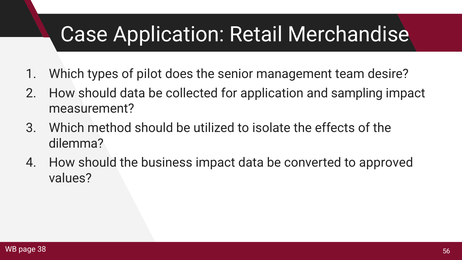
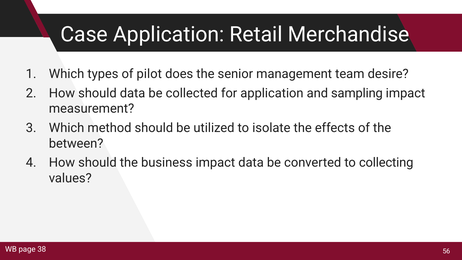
dilemma: dilemma -> between (76, 143)
approved: approved -> collecting (386, 163)
